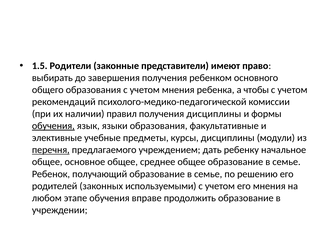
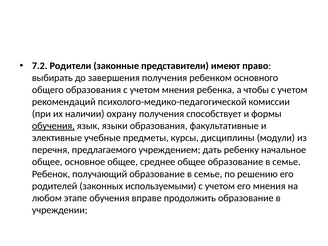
1.5: 1.5 -> 7.2 (40, 66)
правил: правил -> охрану (122, 114)
получения дисциплины: дисциплины -> способствует (214, 114)
перечня underline: present -> none (51, 150)
